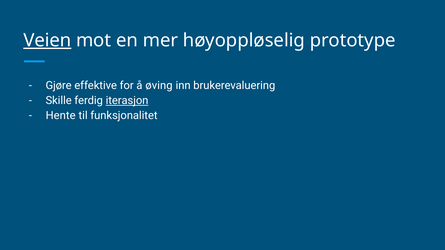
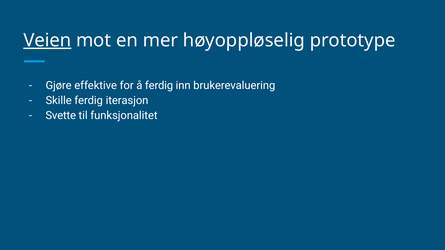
å øving: øving -> ferdig (159, 86)
iterasjon underline: present -> none (127, 101)
Hente: Hente -> Svette (61, 116)
